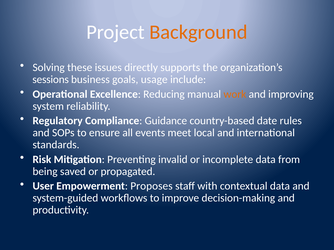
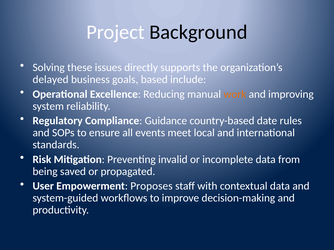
Background colour: orange -> black (198, 32)
sessions: sessions -> delayed (51, 80)
usage: usage -> based (154, 80)
